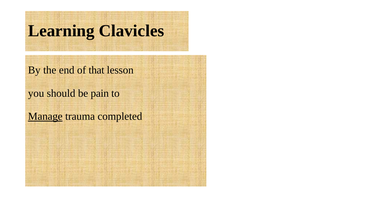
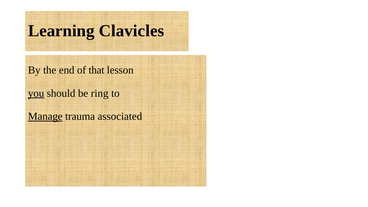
you underline: none -> present (36, 93)
pain: pain -> ring (100, 93)
completed: completed -> associated (120, 116)
